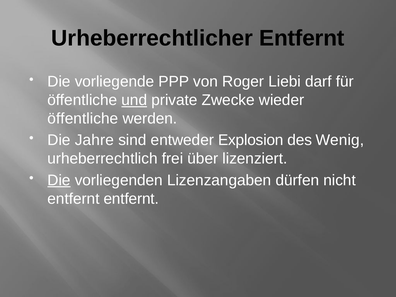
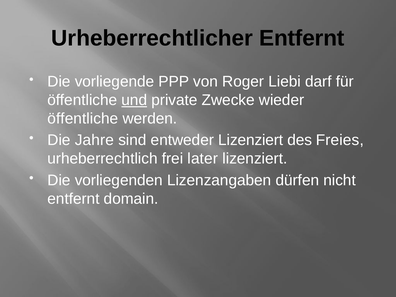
entweder Explosion: Explosion -> Lizenziert (251, 140)
Wenig: Wenig -> Freies (340, 140)
über: über -> later (203, 159)
Die underline: present -> none (59, 180)
entfernt entfernt: entfernt -> domain (131, 199)
